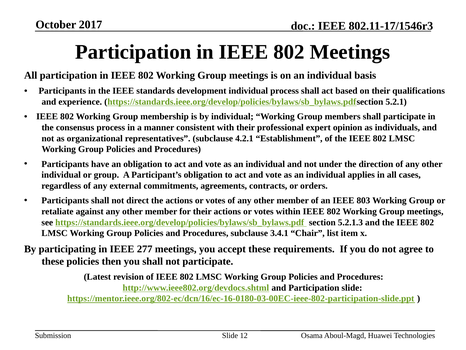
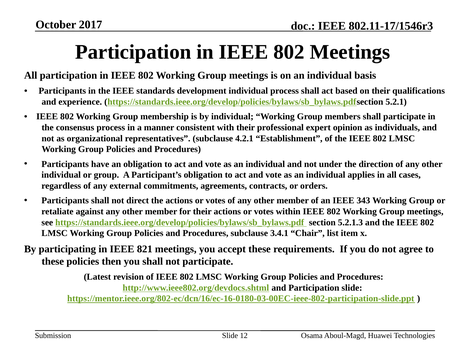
803: 803 -> 343 (363, 200)
277: 277 -> 821 (145, 249)
